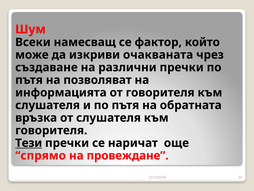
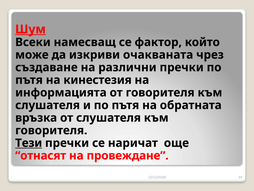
Шум underline: none -> present (30, 29)
позволяват: позволяват -> кинестезия (98, 80)
спрямо: спрямо -> отнасят (41, 155)
